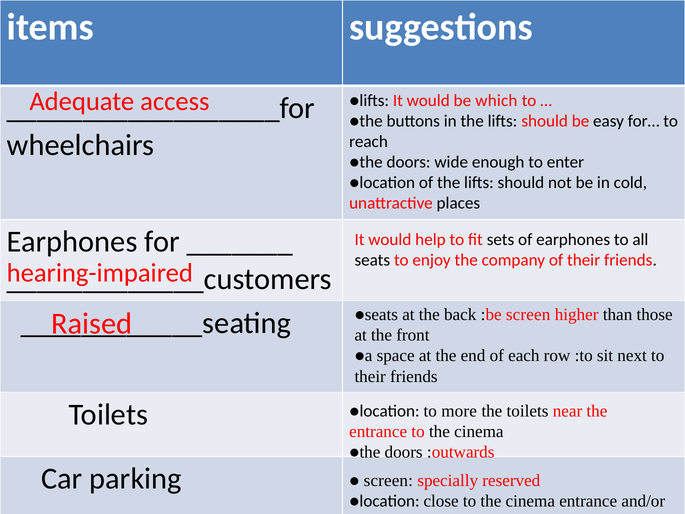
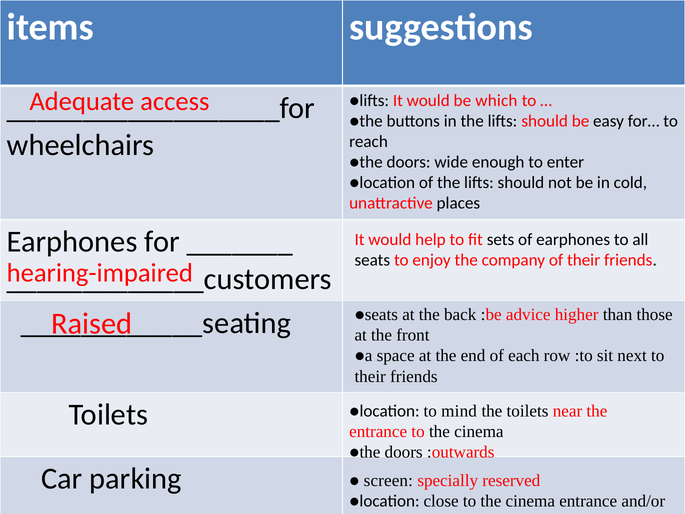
:be screen: screen -> advice (528, 315)
more: more -> mind (459, 411)
